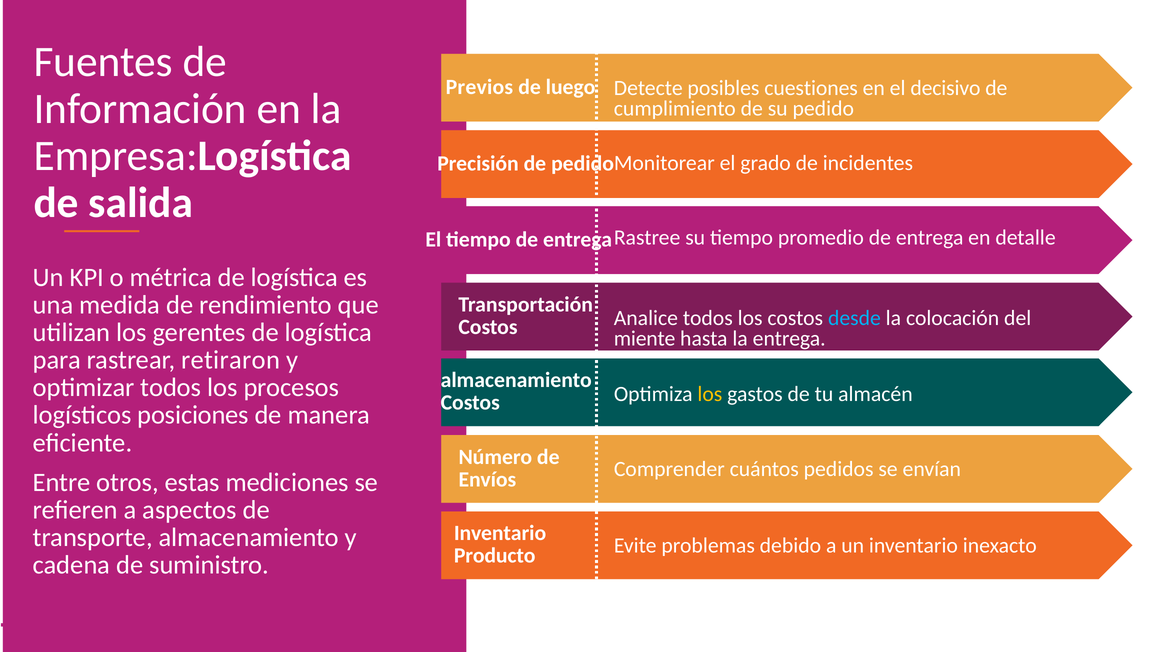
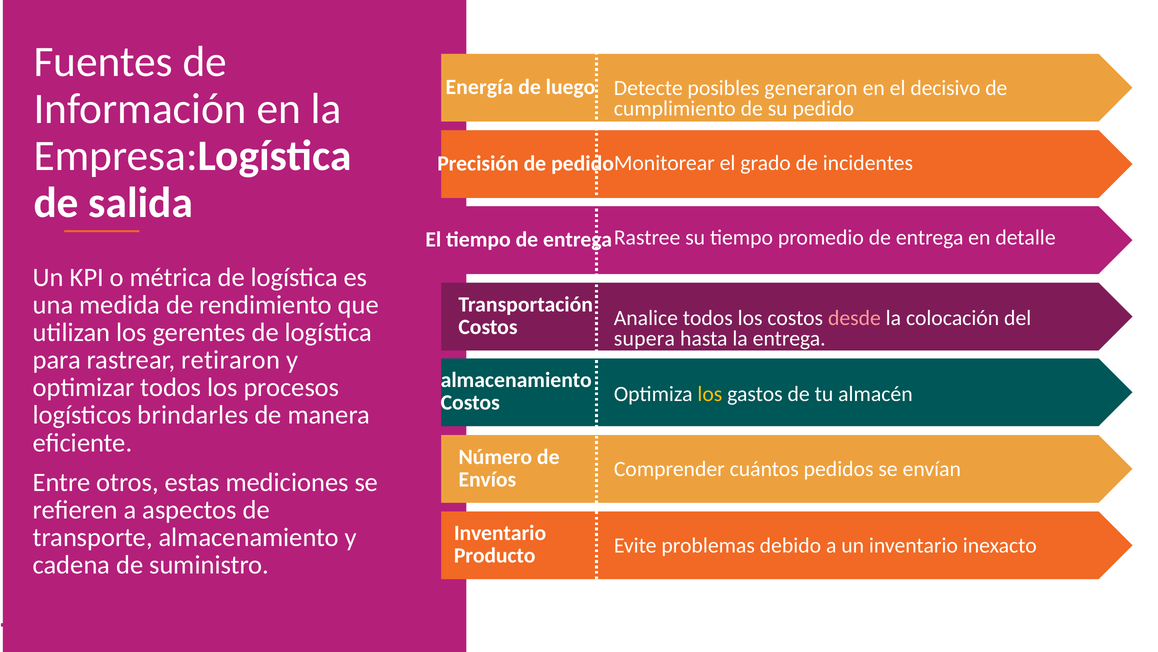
Previos: Previos -> Energía (479, 87)
cuestiones: cuestiones -> generaron (811, 88)
desde colour: light blue -> pink (854, 318)
miente: miente -> supera (644, 338)
posiciones: posiciones -> brindarles (193, 415)
